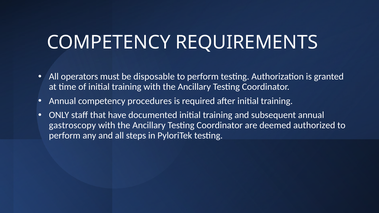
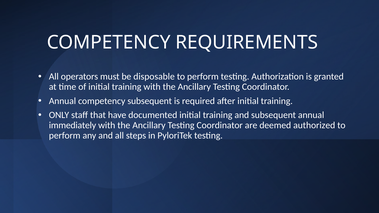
competency procedures: procedures -> subsequent (150, 101)
gastroscopy: gastroscopy -> immediately (73, 125)
